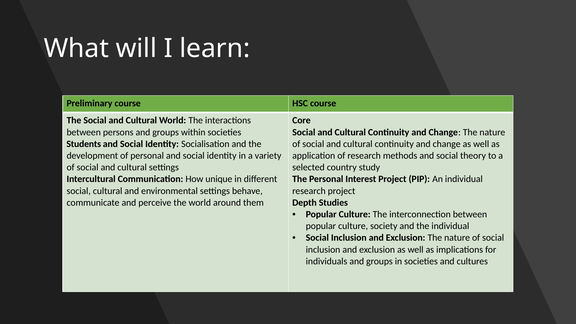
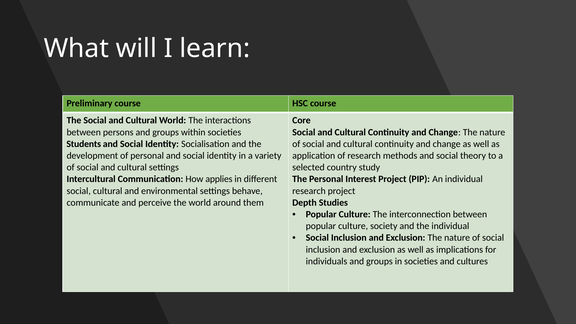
unique: unique -> applies (219, 179)
